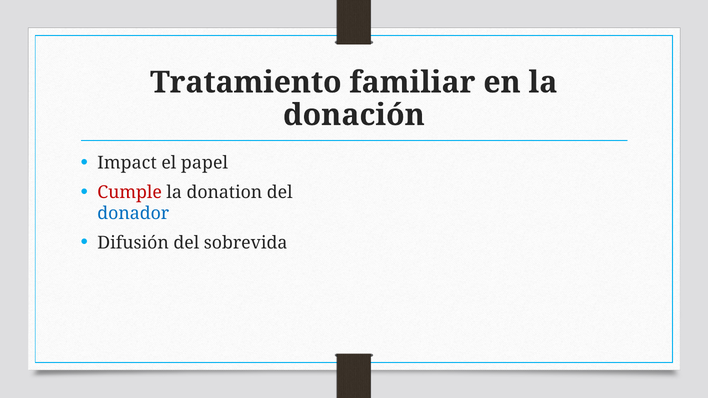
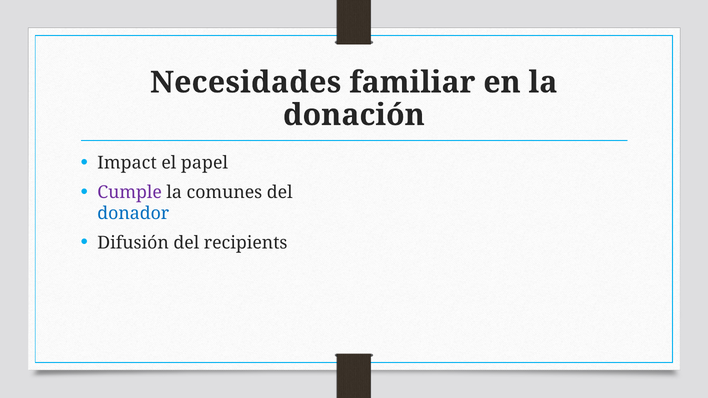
Tratamiento: Tratamiento -> Necesidades (246, 82)
Cumple colour: red -> purple (130, 192)
donation: donation -> comunes (224, 192)
sobrevida: sobrevida -> recipients (246, 243)
